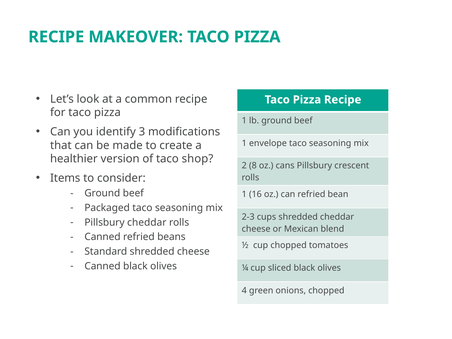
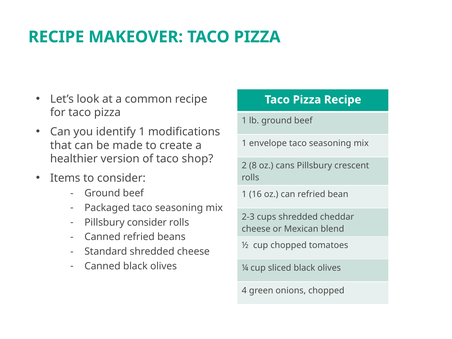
identify 3: 3 -> 1 (142, 132)
Pillsbury cheddar: cheddar -> consider (147, 222)
